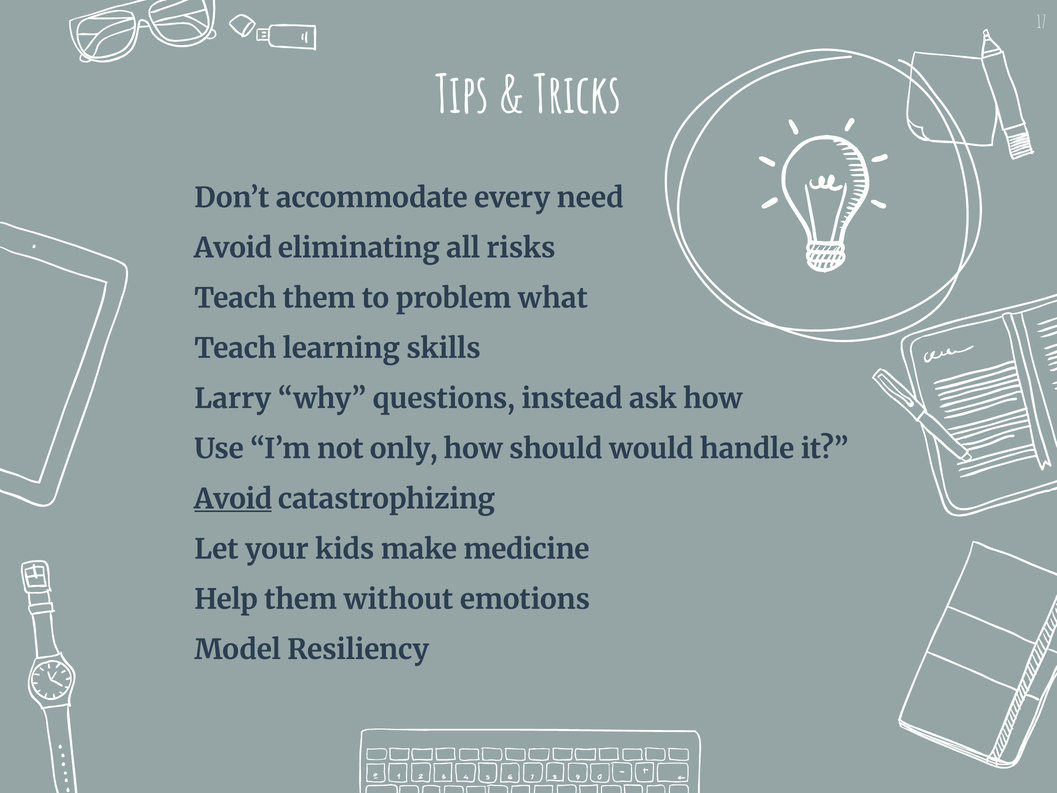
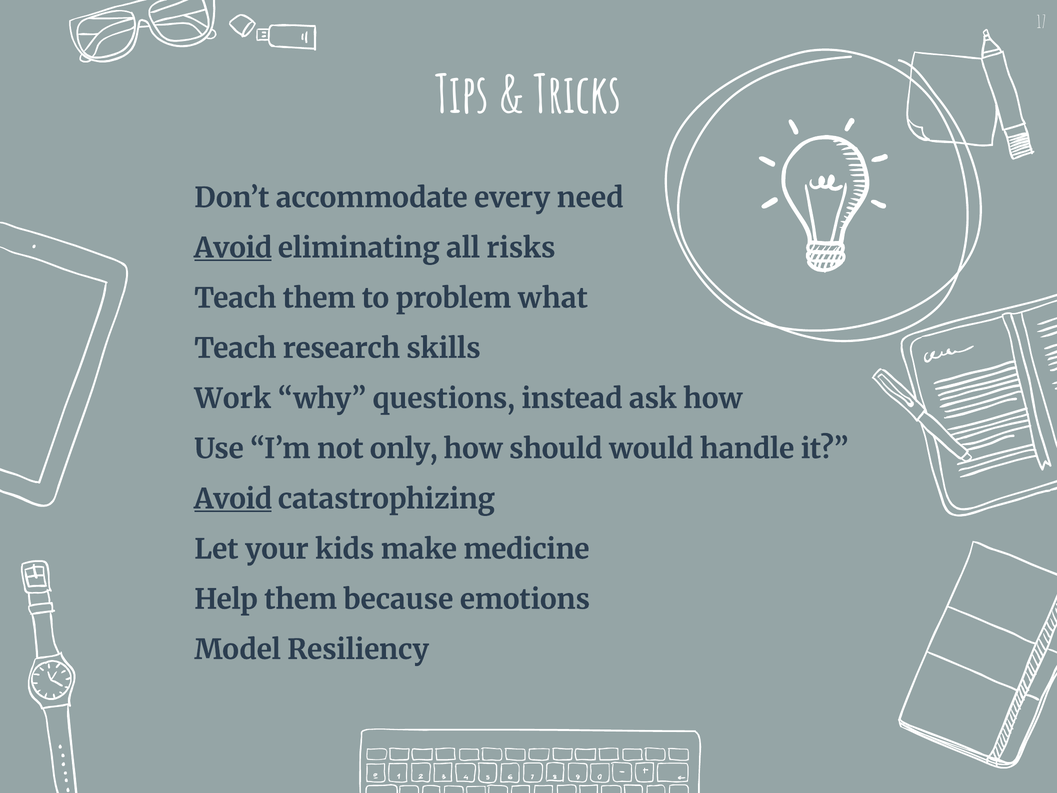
Avoid underline: none -> present (233, 248)
learning: learning -> research (341, 349)
Larry: Larry -> Work (233, 399)
without: without -> because (398, 599)
